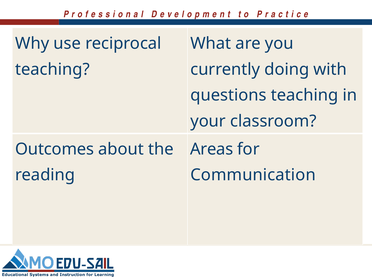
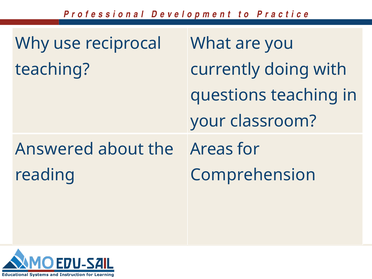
Outcomes: Outcomes -> Answered (54, 149)
Communication: Communication -> Comprehension (253, 175)
